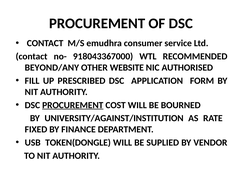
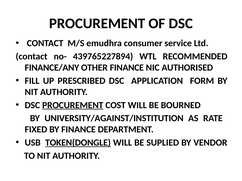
918043367000: 918043367000 -> 439765227894 (103, 57)
BEYOND/ANY: BEYOND/ANY -> FINANCE/ANY (52, 68)
OTHER WEBSITE: WEBSITE -> FINANCE (127, 68)
TOKEN(DONGLE underline: none -> present (78, 143)
